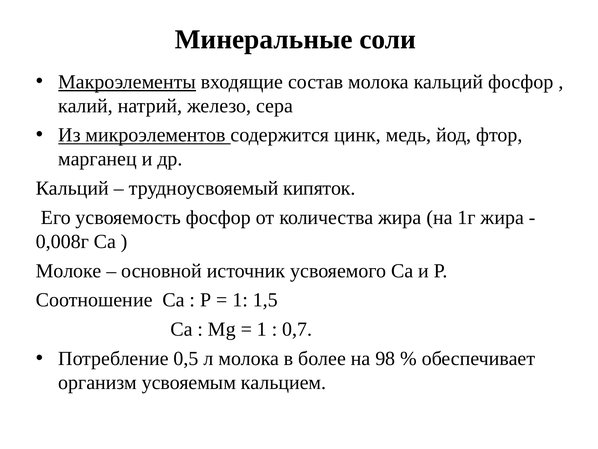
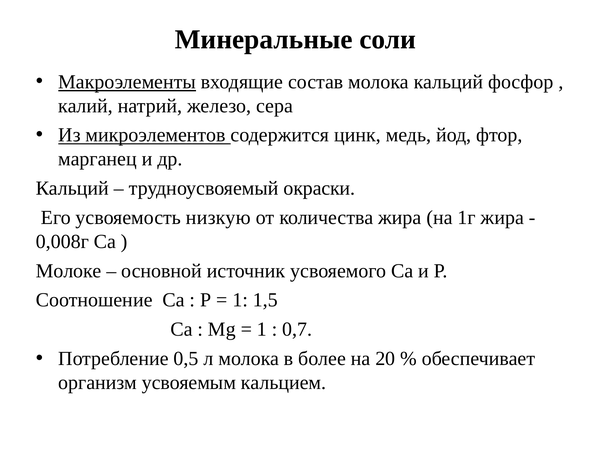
кипяток: кипяток -> окраски (319, 188)
усвояемость фосфор: фосфор -> низкую (218, 217)
98: 98 -> 20 (385, 358)
